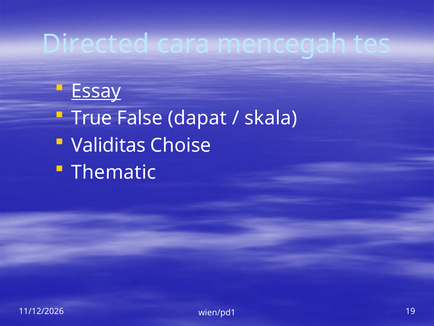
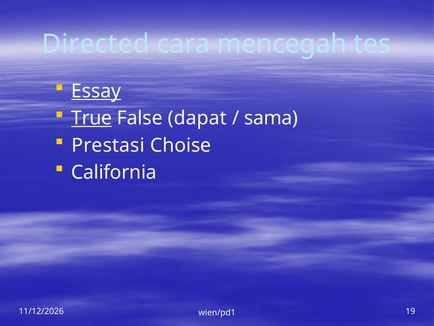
True underline: none -> present (92, 118)
skala: skala -> sama (271, 118)
Validitas: Validitas -> Prestasi (108, 145)
Thematic: Thematic -> California (114, 172)
